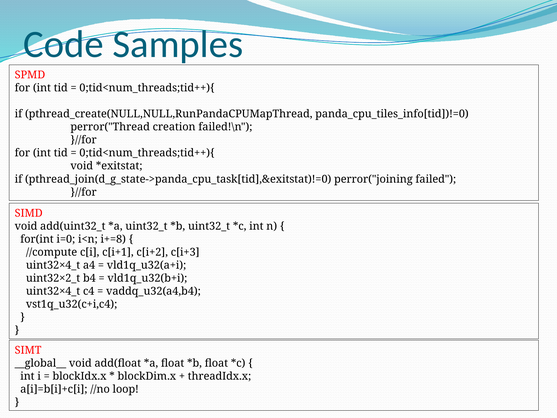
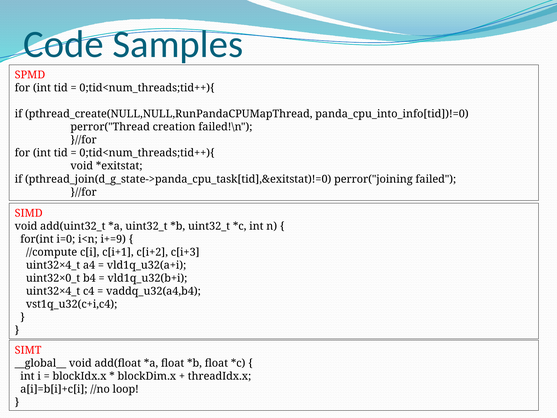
panda_cpu_tiles_info[tid])!=0: panda_cpu_tiles_info[tid])!=0 -> panda_cpu_into_info[tid])!=0 (392, 114)
i+=8: i+=8 -> i+=9 (113, 239)
uint32×2_t: uint32×2_t -> uint32×0_t (53, 278)
